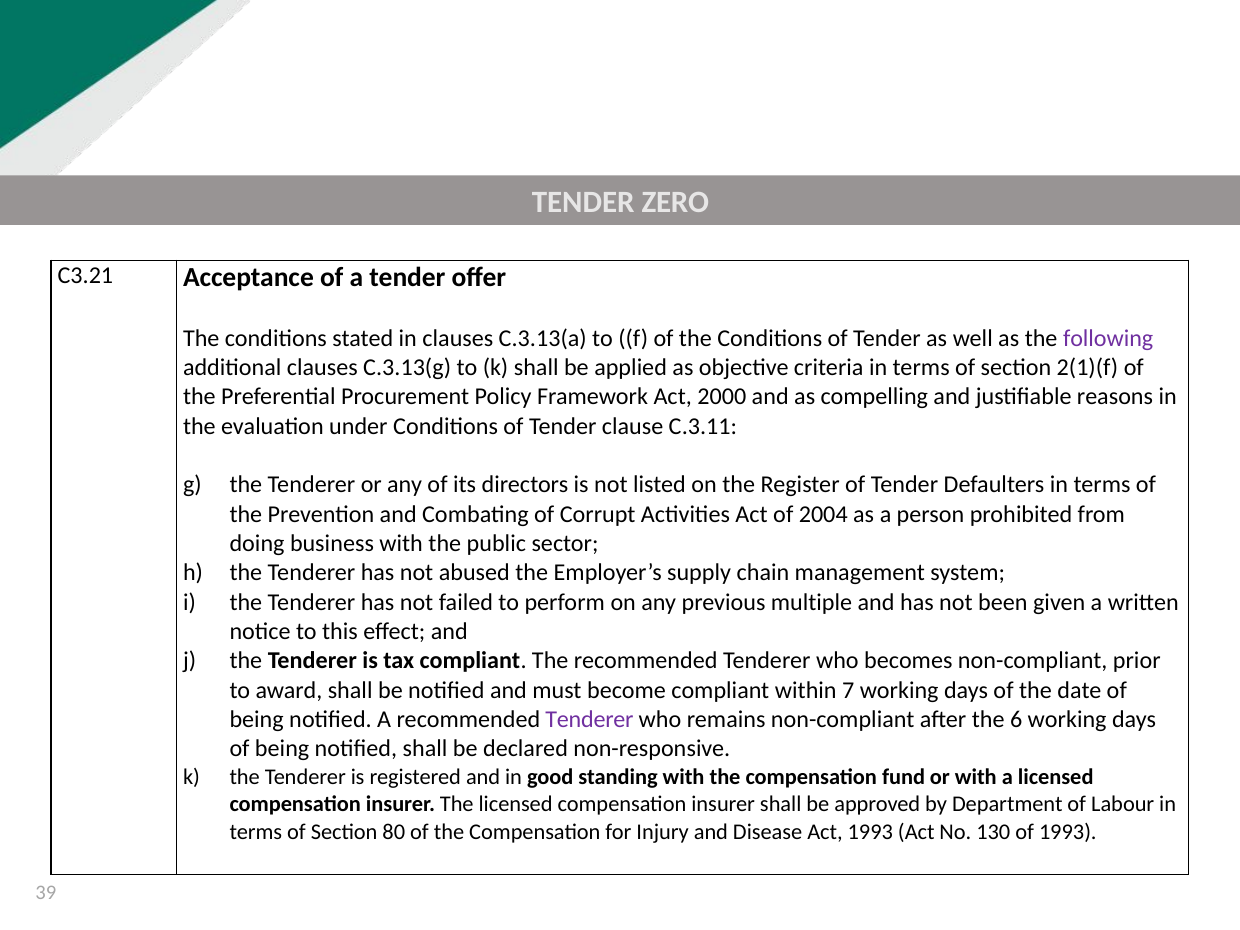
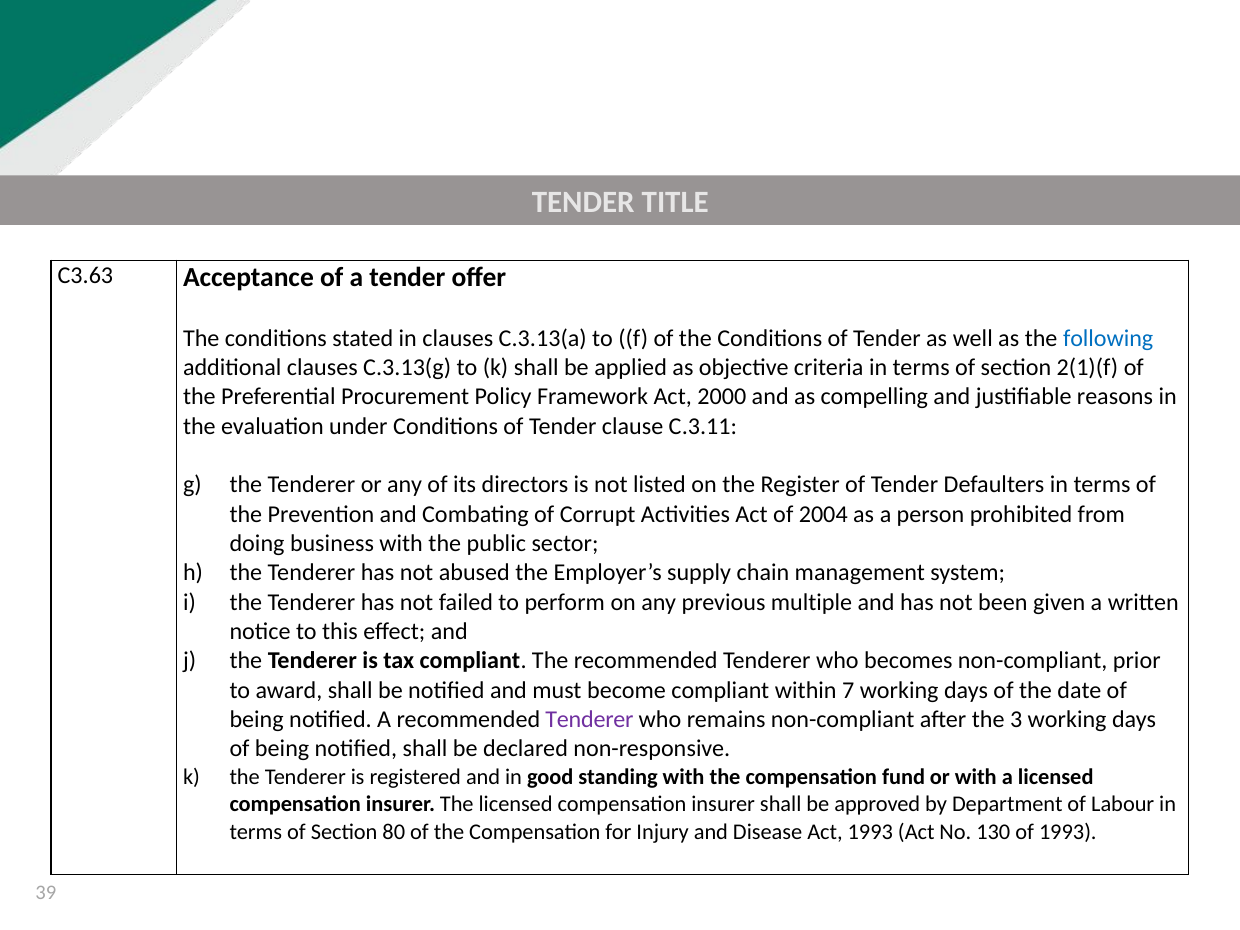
ZERO: ZERO -> TITLE (675, 202)
C3.21: C3.21 -> C3.63 (85, 275)
following colour: purple -> blue (1108, 338)
6: 6 -> 3 (1016, 720)
